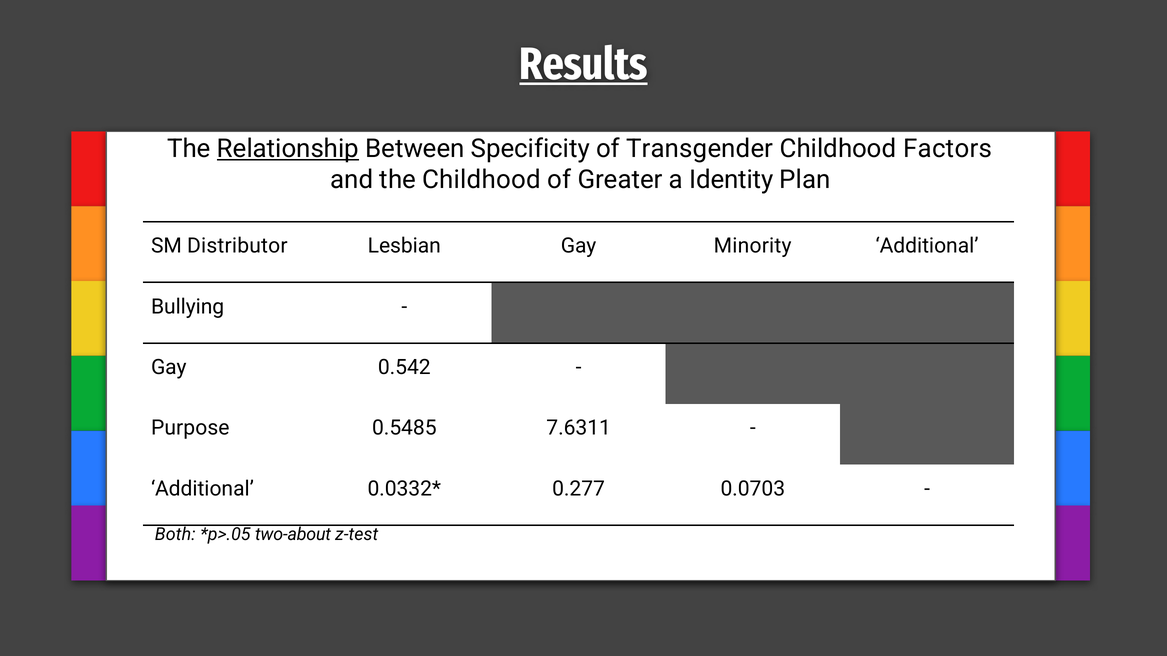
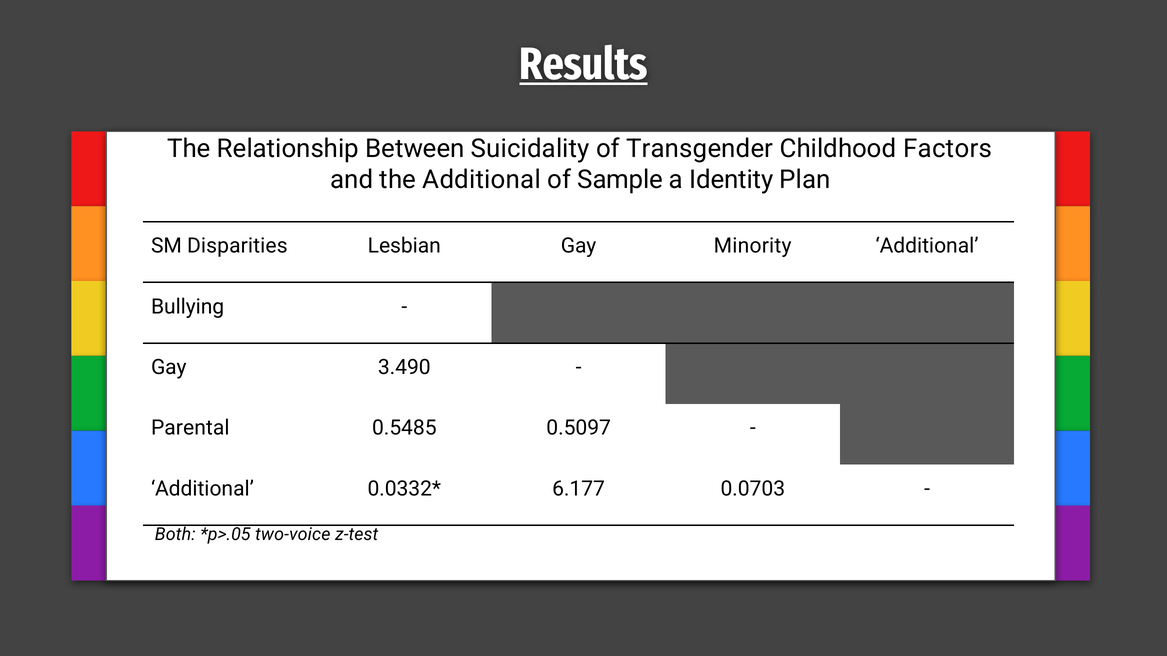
Relationship underline: present -> none (288, 149)
Specificity: Specificity -> Suicidality (530, 149)
the Childhood: Childhood -> Additional (482, 180)
Greater: Greater -> Sample (620, 180)
Distributor: Distributor -> Disparities (237, 246)
0.542: 0.542 -> 3.490 (404, 368)
Purpose: Purpose -> Parental (190, 428)
7.6311: 7.6311 -> 0.5097 (579, 428)
0.277: 0.277 -> 6.177 (579, 489)
two-about: two-about -> two-voice (293, 535)
